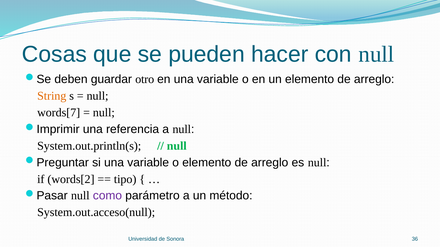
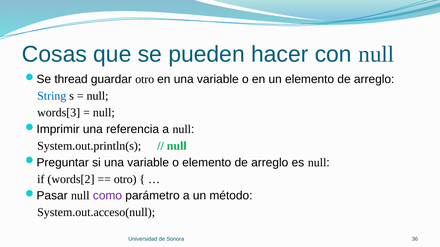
deben: deben -> thread (71, 79)
String colour: orange -> blue (52, 96)
words[7: words[7 -> words[3 (59, 113)
tipo: tipo -> otro (125, 179)
